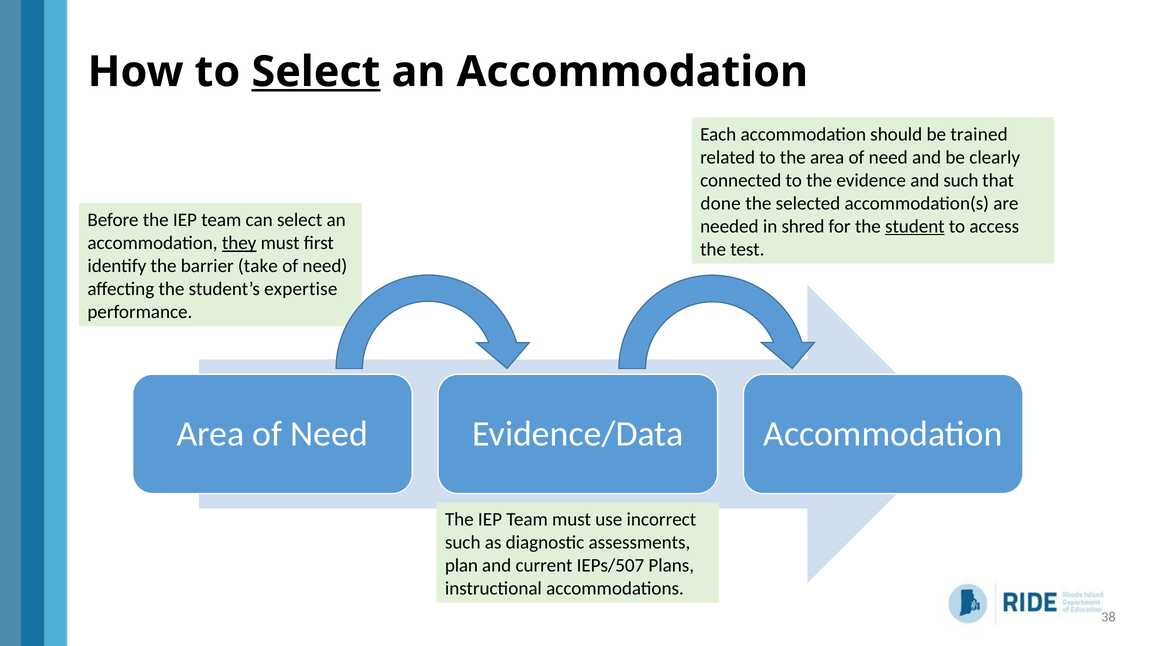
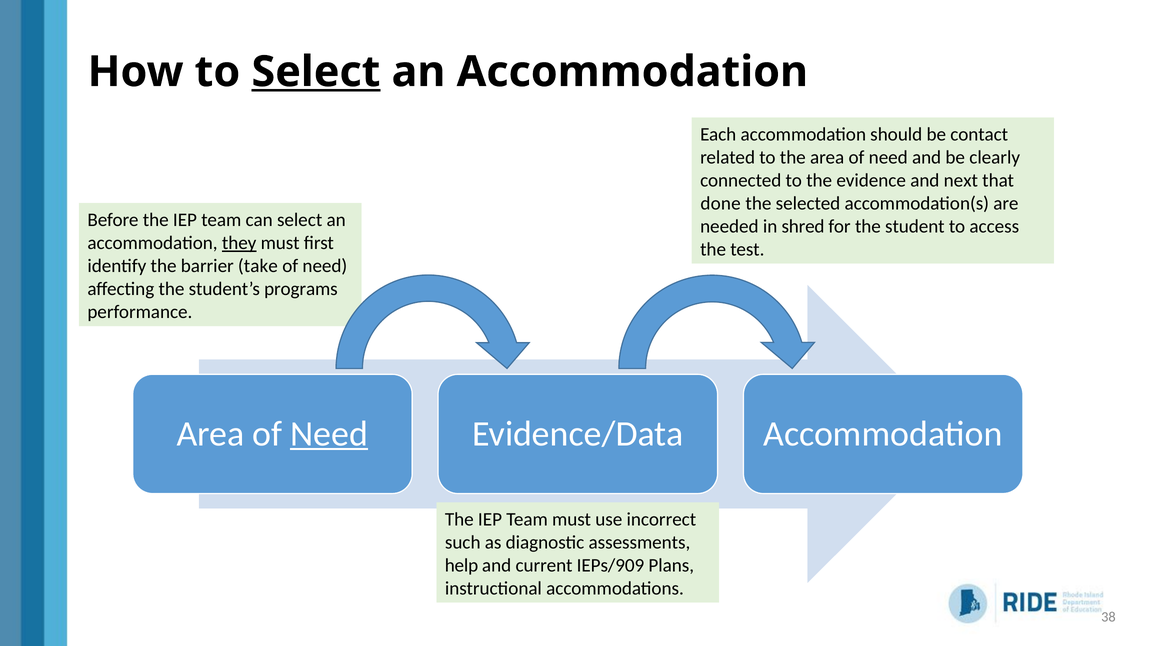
trained: trained -> contact (979, 135)
and such: such -> next (961, 180)
student underline: present -> none (915, 226)
expertise: expertise -> programs (301, 289)
Need underline: none -> present (329, 434)
plan: plan -> help (461, 566)
IEPs/507: IEPs/507 -> IEPs/909 (610, 566)
